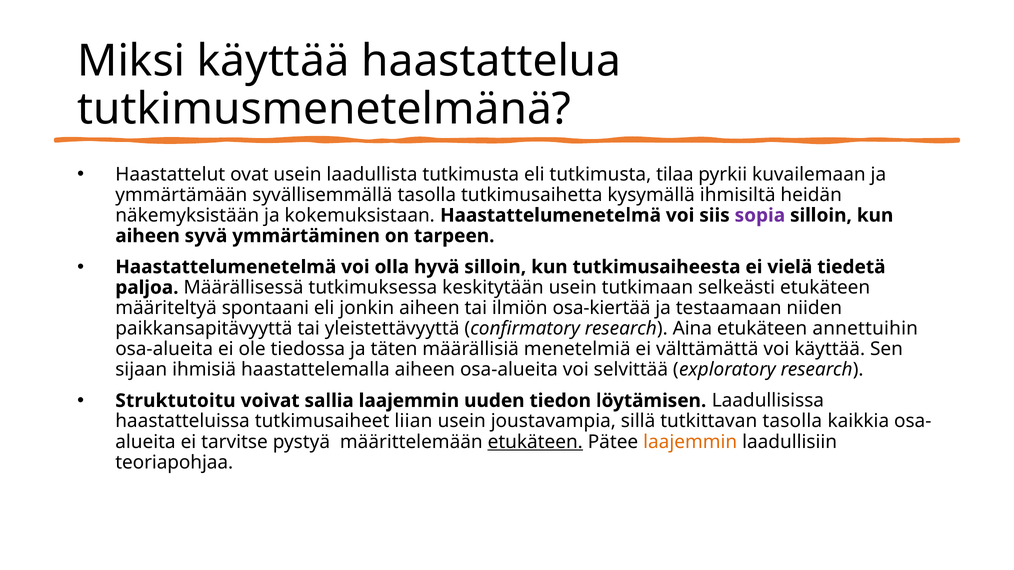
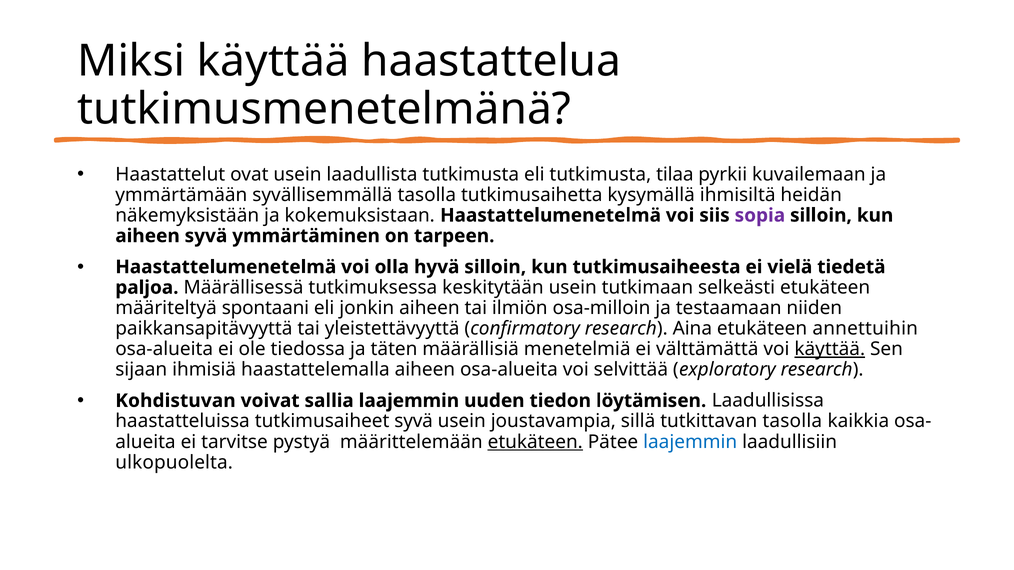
osa-kiertää: osa-kiertää -> osa-milloin (601, 308)
käyttää underline: none -> present (830, 349)
Struktutoitu: Struktutoitu -> Kohdistuvan (176, 401)
tutkimusaiheet liian: liian -> syvä (414, 421)
laajemmin colour: orange -> blue (690, 442)
teoriapohjaa: teoriapohjaa -> ulkopuolelta (174, 463)
